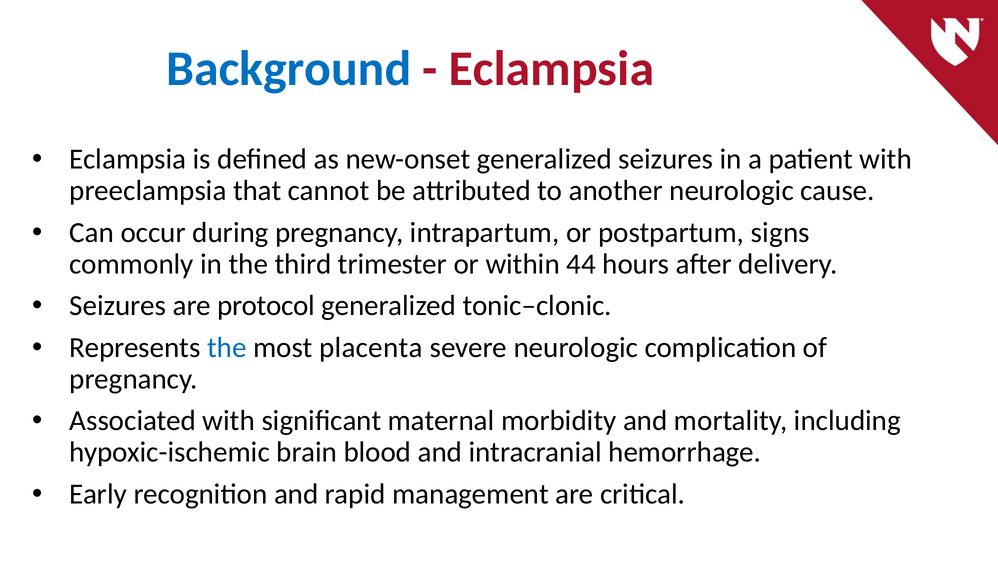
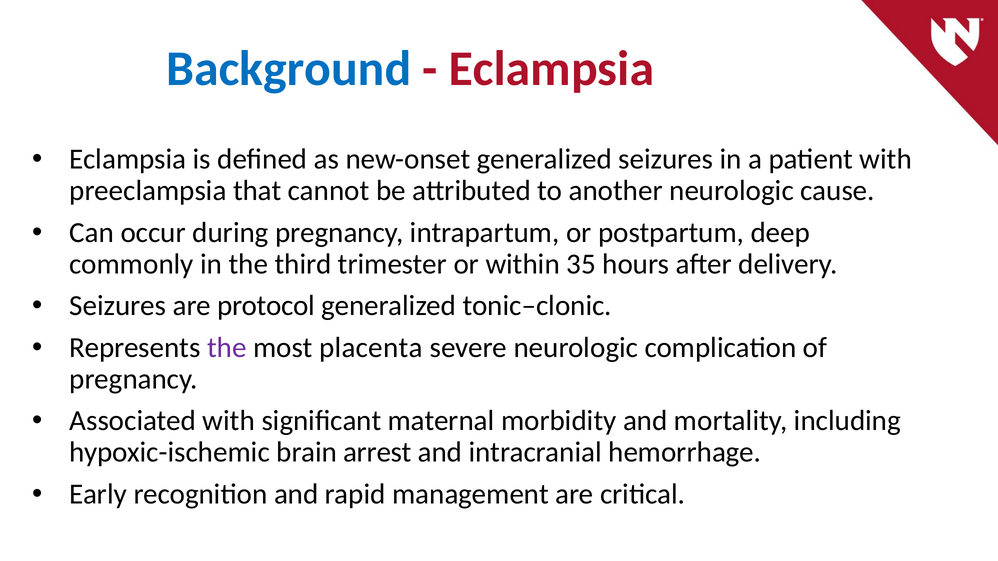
signs: signs -> deep (780, 233)
44: 44 -> 35 (581, 264)
the colour: blue -> purple (227, 348)
blood: blood -> arrest (377, 453)
